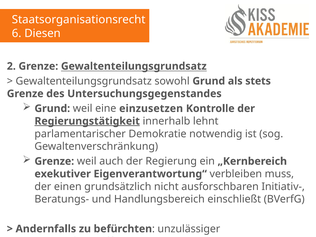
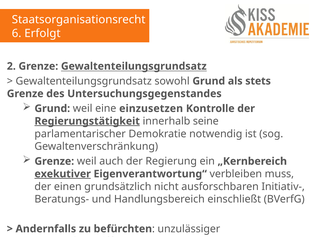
Diesen: Diesen -> Erfolgt (42, 33)
lehnt: lehnt -> seine (206, 121)
exekutiver underline: none -> present (63, 174)
